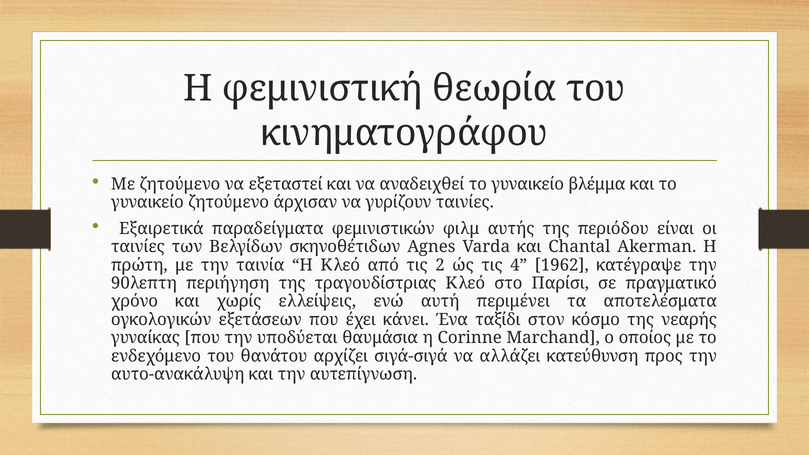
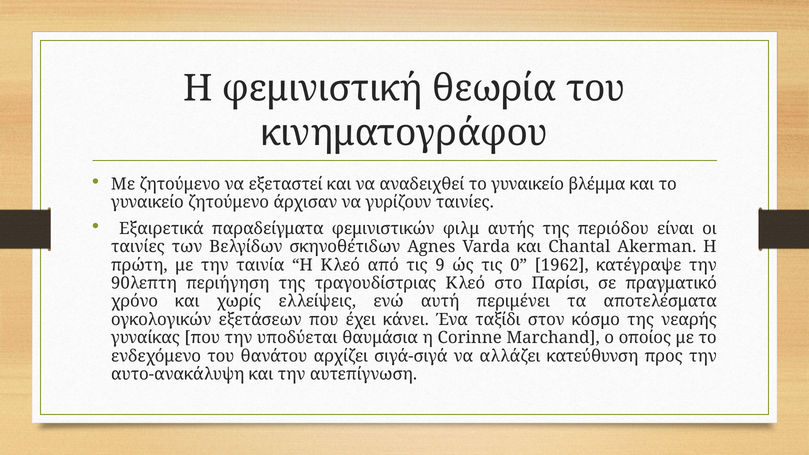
2: 2 -> 9 (440, 265)
4: 4 -> 0 (519, 265)
